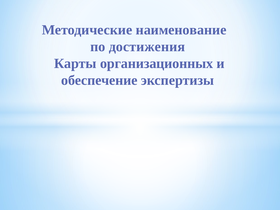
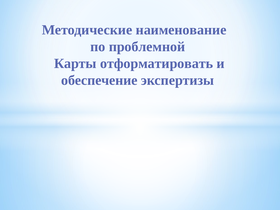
достижения: достижения -> проблемной (147, 47)
организационных: организационных -> отформатировать (157, 63)
